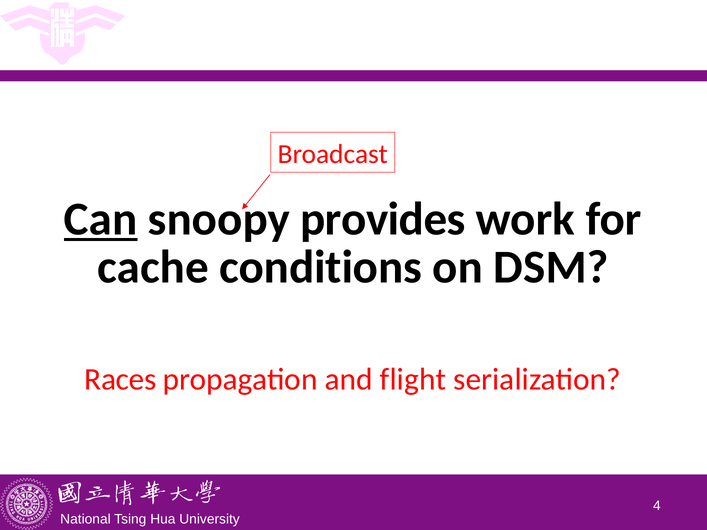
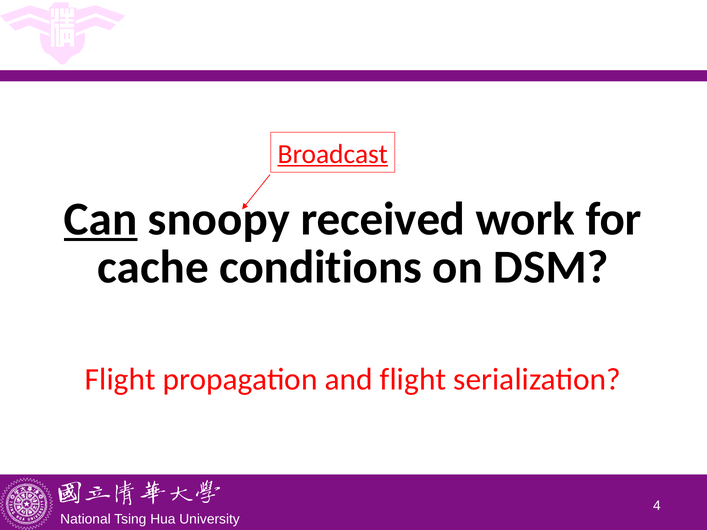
Broadcast underline: none -> present (333, 154)
provides: provides -> received (383, 219)
Races: Races -> Flight (120, 379)
